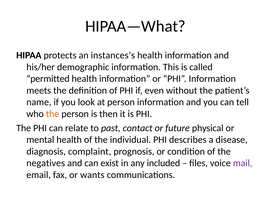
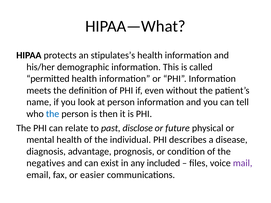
instances’s: instances’s -> stipulates’s (113, 55)
the colour: orange -> blue (53, 114)
contact: contact -> disclose (138, 128)
complaint: complaint -> advantage (90, 152)
wants: wants -> easier (92, 175)
